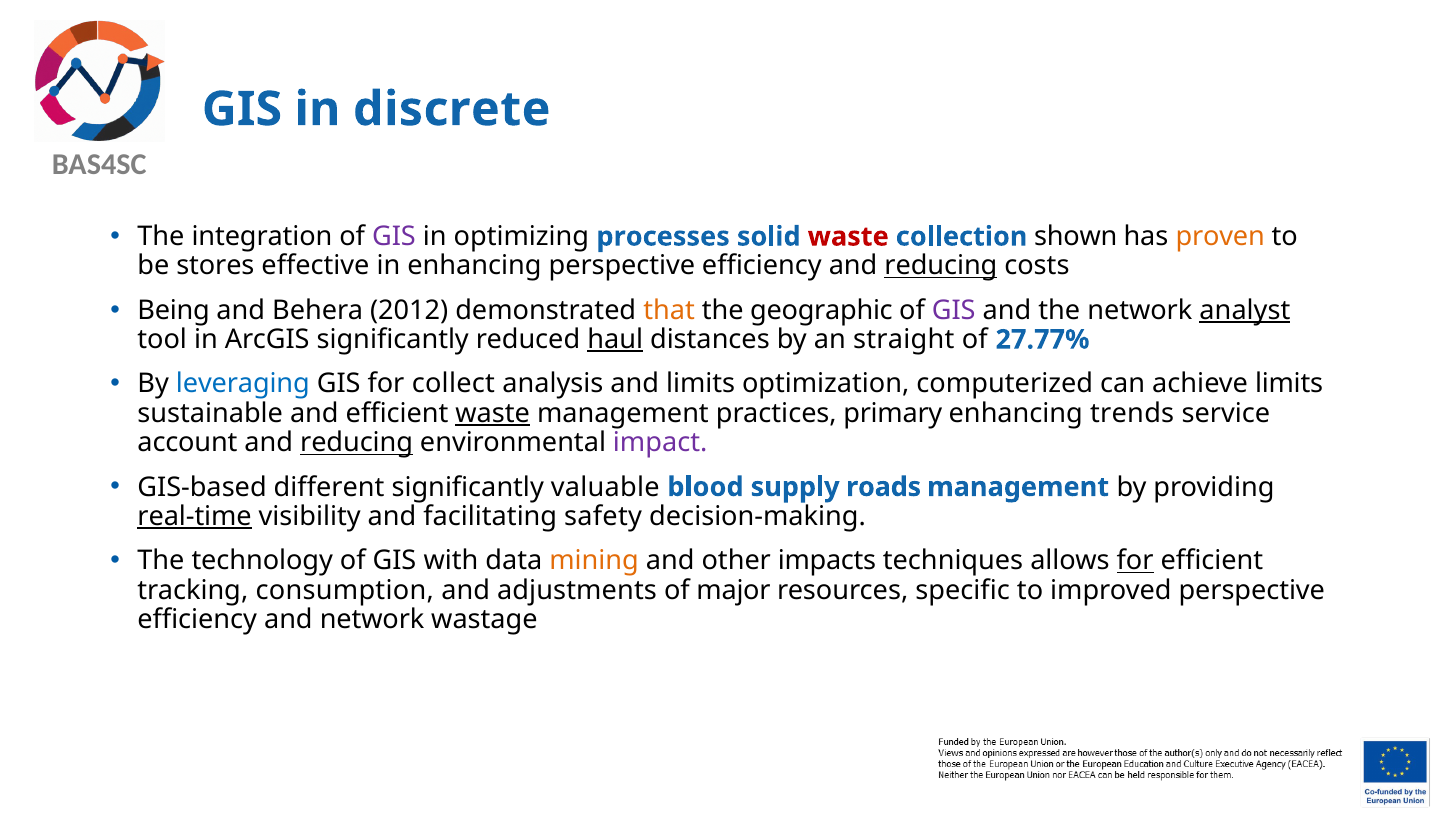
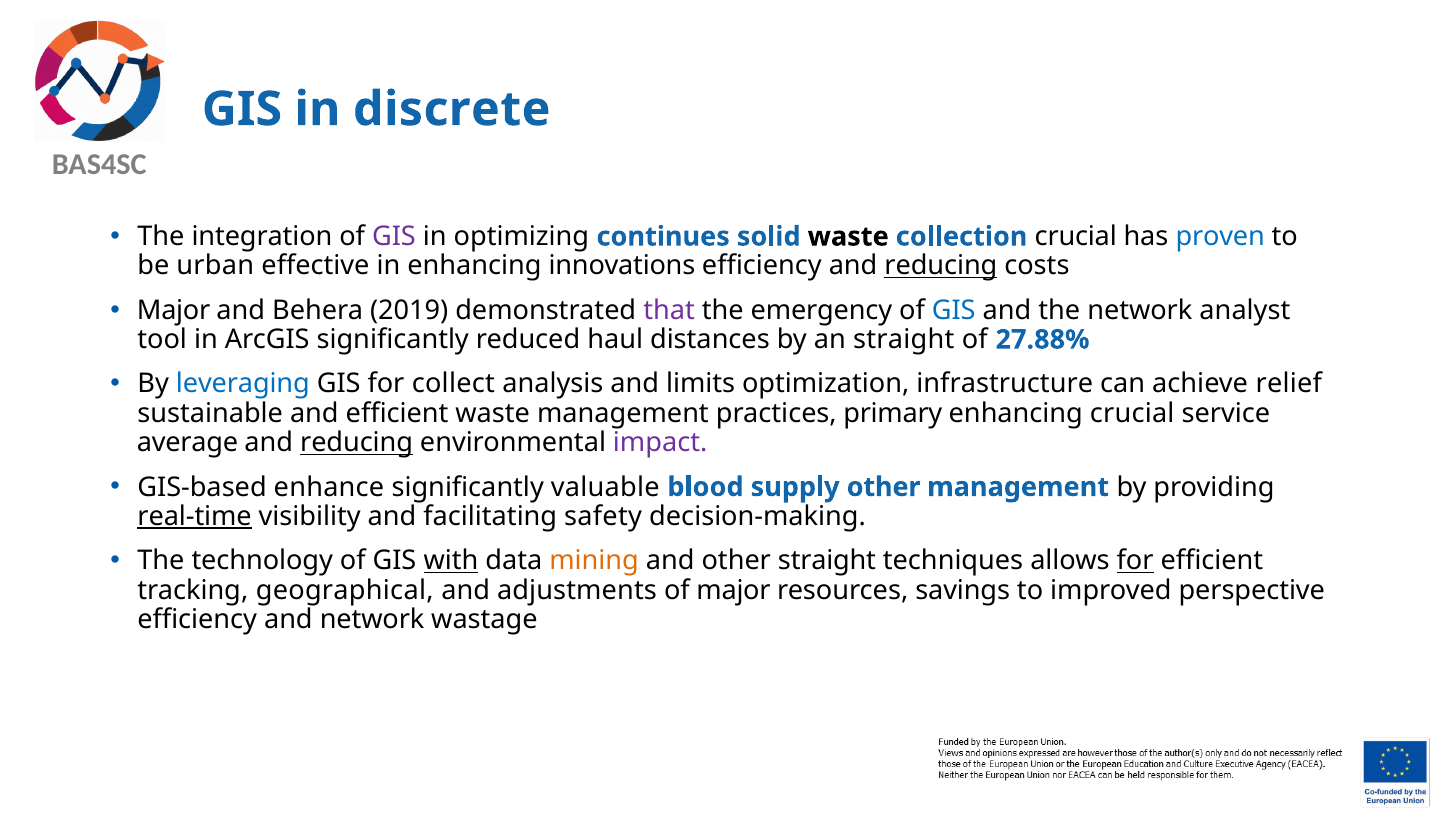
processes: processes -> continues (663, 237)
waste colour: red -> black (848, 237)
collection shown: shown -> crucial (1076, 237)
proven colour: orange -> blue (1220, 237)
stores: stores -> urban (215, 266)
enhancing perspective: perspective -> innovations (622, 266)
Being: Being -> Major (174, 310)
2012: 2012 -> 2019 (409, 310)
that colour: orange -> purple (669, 310)
geographic: geographic -> emergency (821, 310)
GIS colour: purple -> blue (954, 310)
analyst underline: present -> none (1245, 310)
haul underline: present -> none (615, 340)
27.77%: 27.77% -> 27.88% (1043, 340)
computerized: computerized -> infrastructure (1005, 384)
achieve limits: limits -> relief (1289, 384)
waste underline: present -> none (493, 413)
enhancing trends: trends -> crucial (1132, 413)
account: account -> average (188, 443)
different: different -> enhance (329, 487)
supply roads: roads -> other (884, 487)
with underline: none -> present (451, 561)
other impacts: impacts -> straight (827, 561)
consumption: consumption -> geographical (345, 590)
specific: specific -> savings (963, 590)
